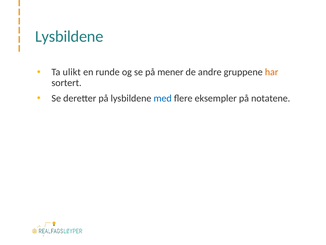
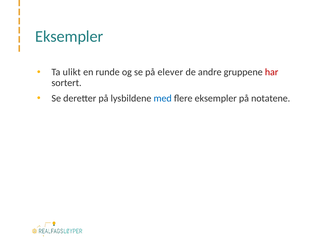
Lysbildene: Lysbildene -> Eksempler (69, 37)
mener: mener -> elever (170, 72)
har colour: orange -> red (272, 72)
